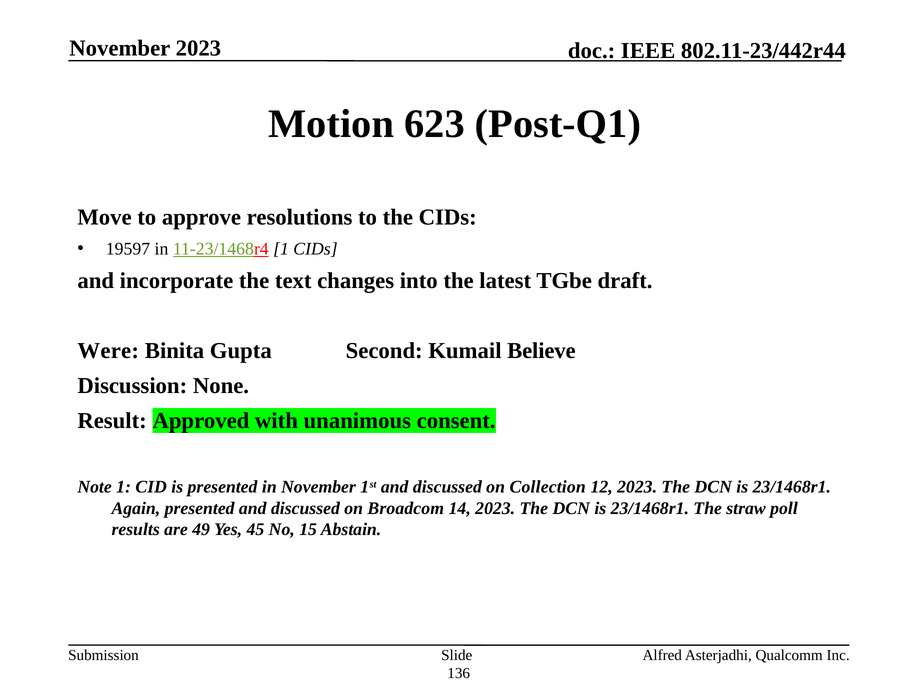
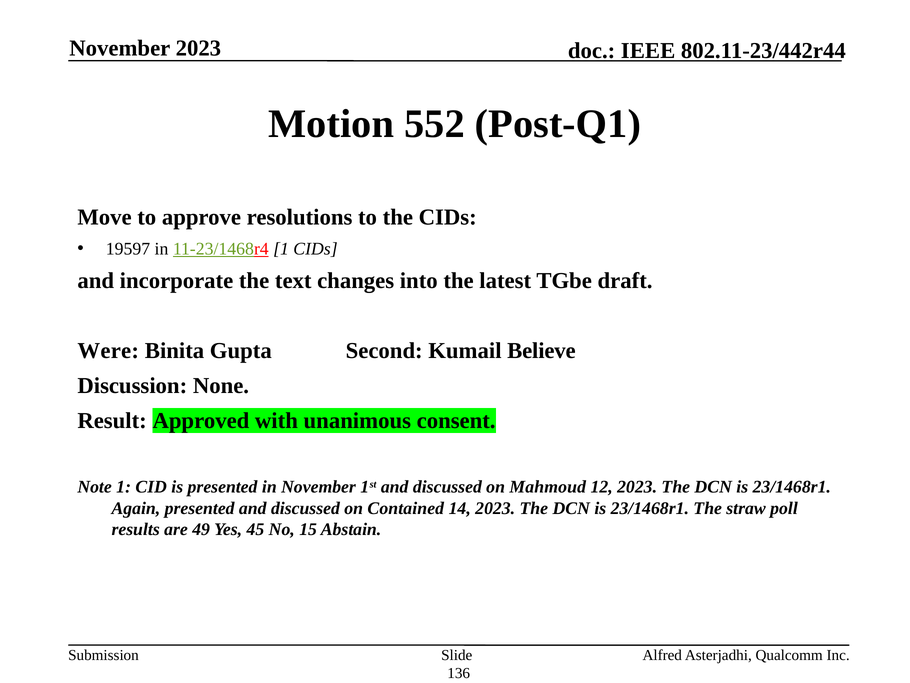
623: 623 -> 552 (435, 124)
Collection: Collection -> Mahmoud (548, 487)
Broadcom: Broadcom -> Contained (406, 508)
